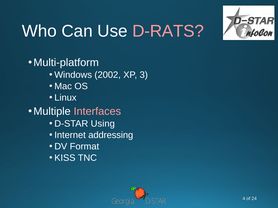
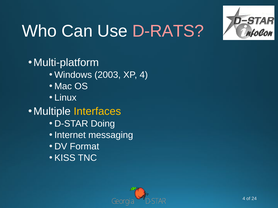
2002: 2002 -> 2003 (108, 75)
XP 3: 3 -> 4 (144, 75)
Interfaces colour: pink -> yellow (97, 112)
Using: Using -> Doing (103, 124)
addressing: addressing -> messaging (111, 135)
